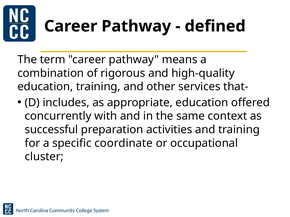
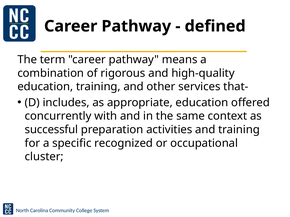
coordinate: coordinate -> recognized (124, 143)
